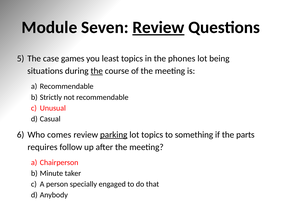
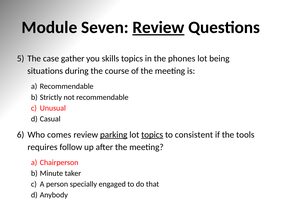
games: games -> gather (73, 58)
least: least -> skills (110, 58)
the underline: present -> none (97, 71)
topics underline: none -> present (152, 134)
something: something -> consistent (194, 134)
parts: parts -> tools (245, 134)
